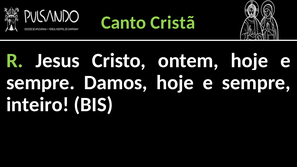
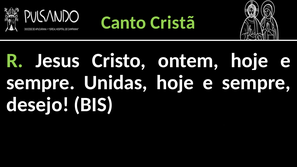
Damos: Damos -> Unidas (116, 83)
inteiro: inteiro -> desejo (38, 105)
